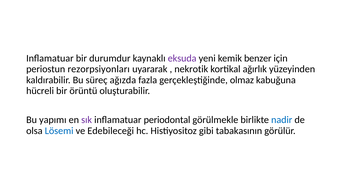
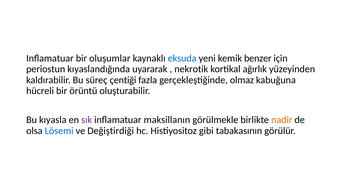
durumdur: durumdur -> oluşumlar (110, 58)
eksuda colour: purple -> blue (182, 58)
rezorpsiyonları: rezorpsiyonları -> kıyaslandığında (99, 69)
ağızda: ağızda -> çentiği (123, 80)
yapımı: yapımı -> kıyasla (53, 120)
periodontal: periodontal -> maksillanın (167, 120)
nadir colour: blue -> orange (282, 120)
Edebileceği: Edebileceği -> Değiştirdiği (111, 130)
